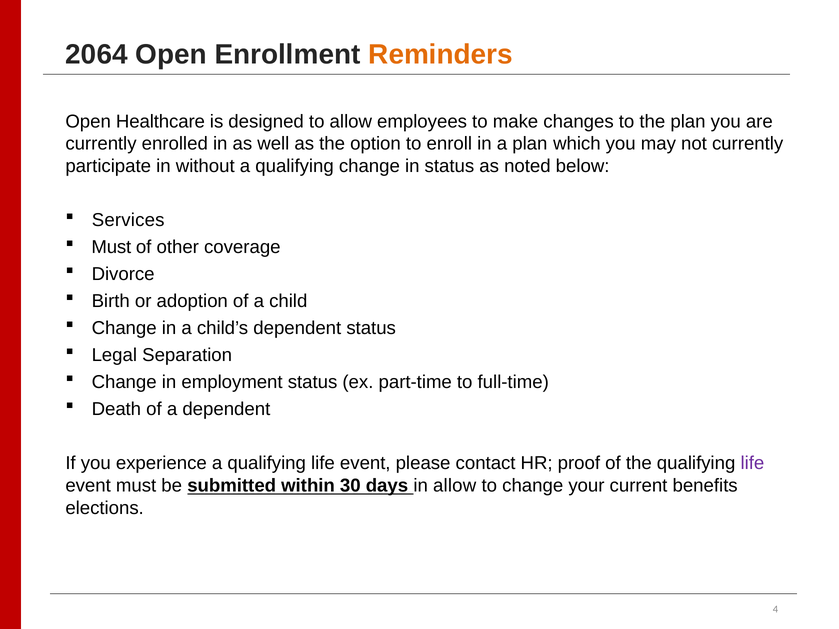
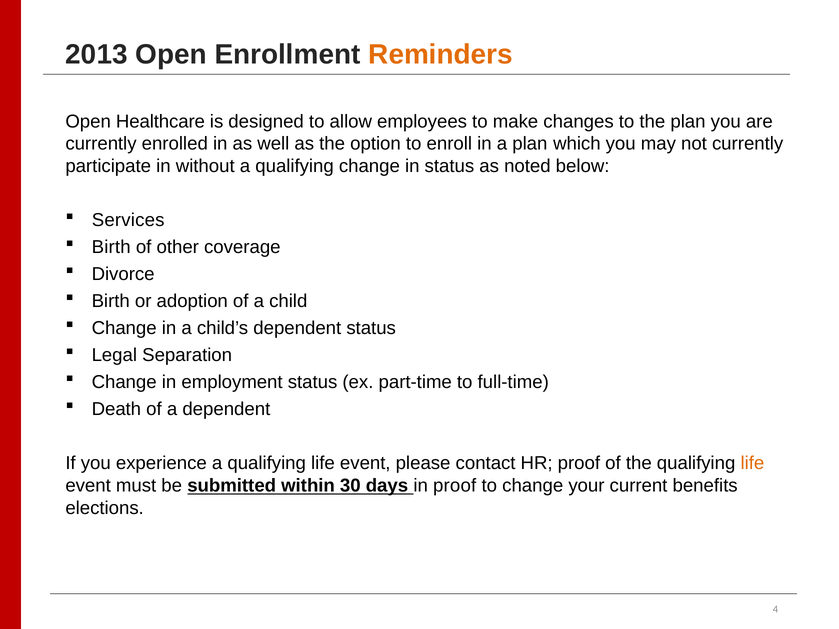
2064: 2064 -> 2013 (97, 55)
Must: Must -> Birth (111, 247)
life colour: purple -> orange (752, 463)
in allow: allow -> proof (455, 486)
